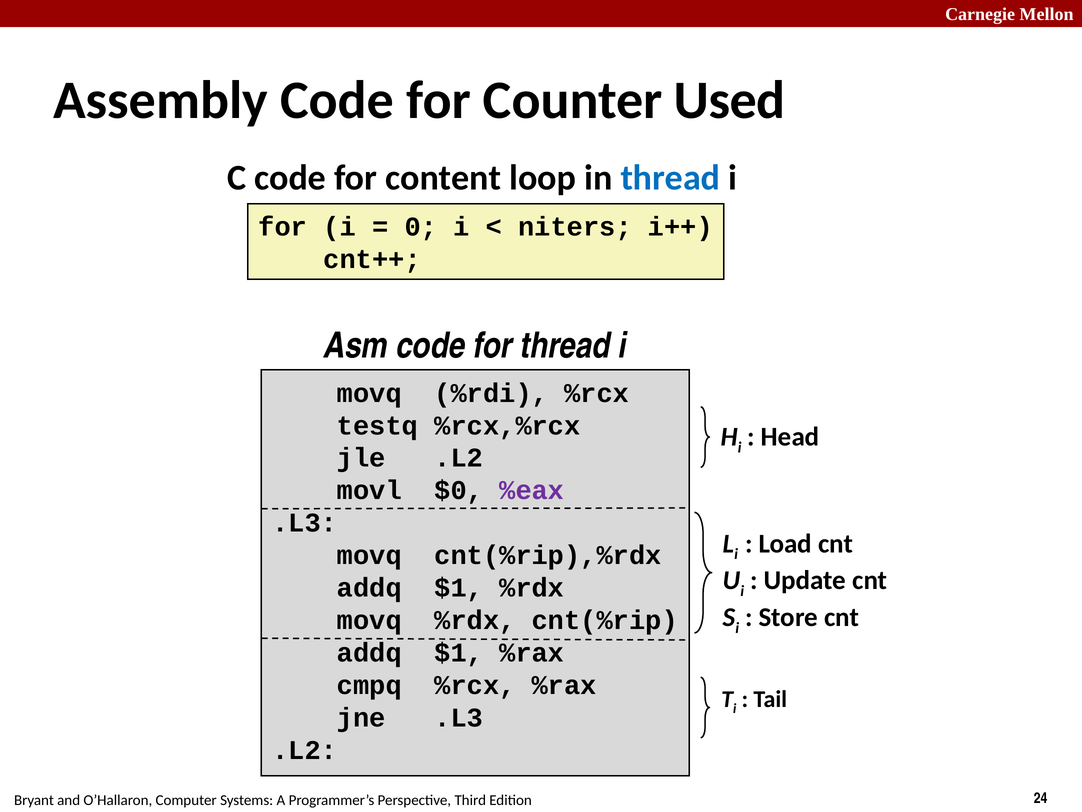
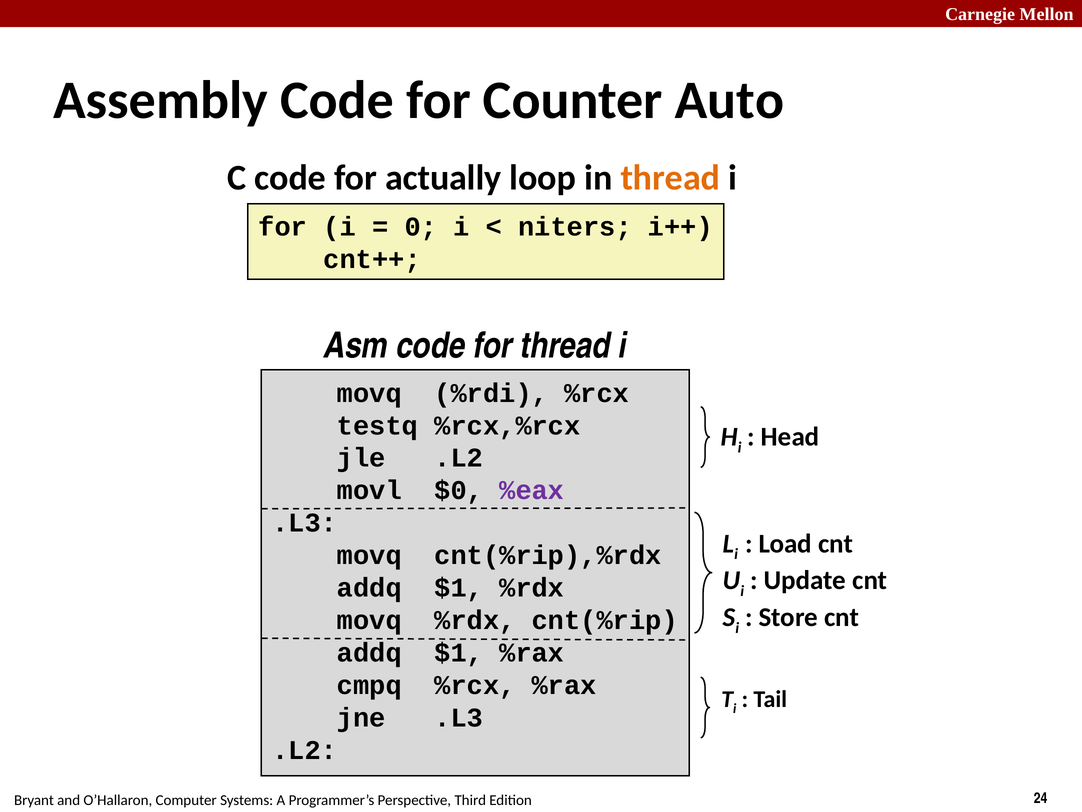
Used: Used -> Auto (729, 100)
content: content -> actually (443, 178)
thread colour: blue -> orange (670, 178)
